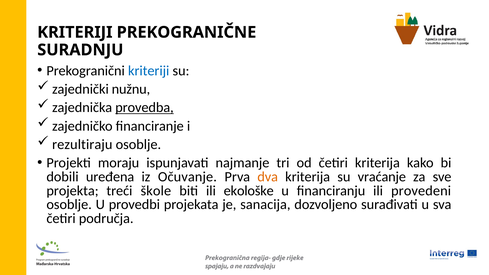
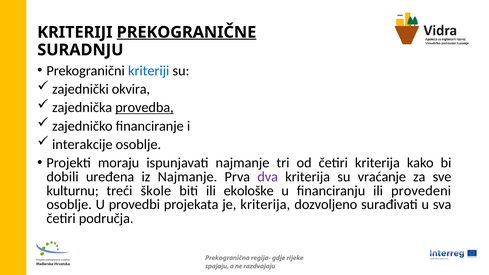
PREKOGRANIČNE underline: none -> present (186, 32)
nužnu: nužnu -> okvira (131, 89)
rezultiraju: rezultiraju -> interakcije (82, 144)
iz Očuvanje: Očuvanje -> Najmanje (187, 177)
dva colour: orange -> purple (268, 177)
projekta: projekta -> kulturnu (73, 191)
je sanacija: sanacija -> kriterija (265, 205)
